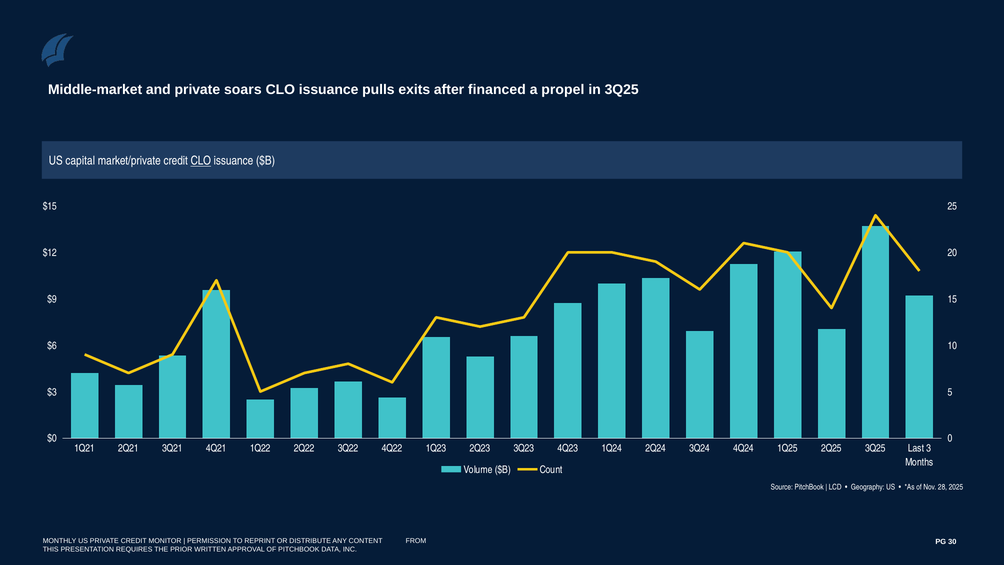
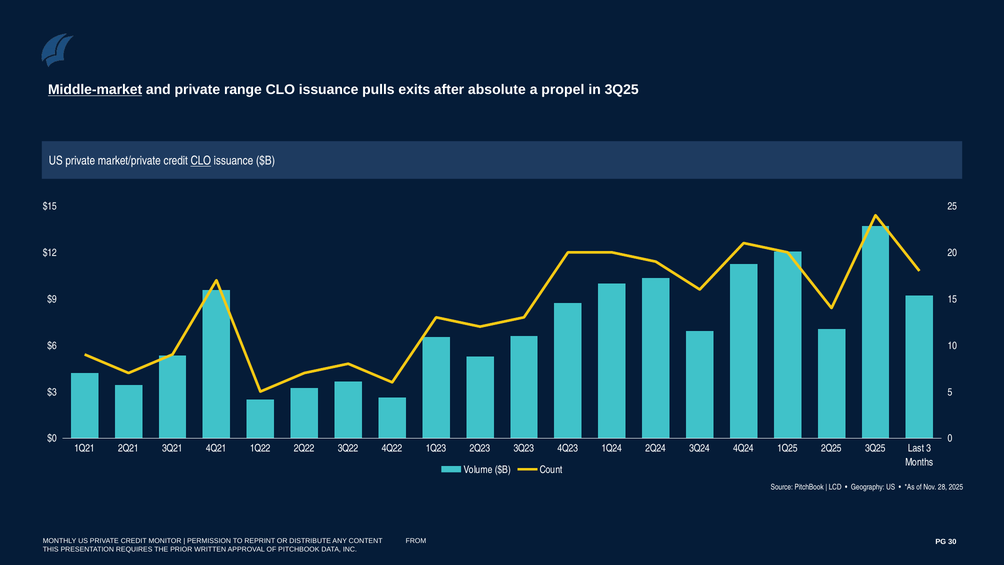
Middle-market underline: none -> present (95, 90)
soars: soars -> range (243, 90)
financed: financed -> absolute (497, 90)
capital: capital -> private (80, 161)
